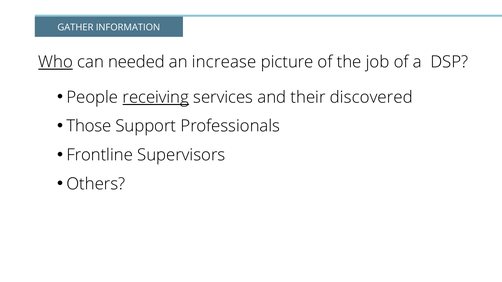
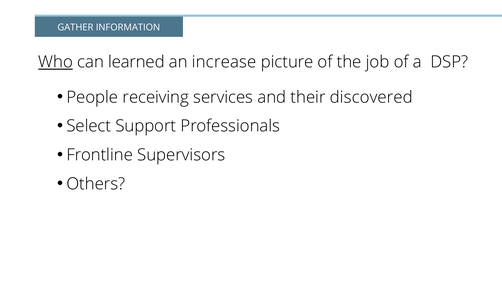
needed: needed -> learned (136, 62)
receiving underline: present -> none (156, 97)
Those: Those -> Select (89, 126)
